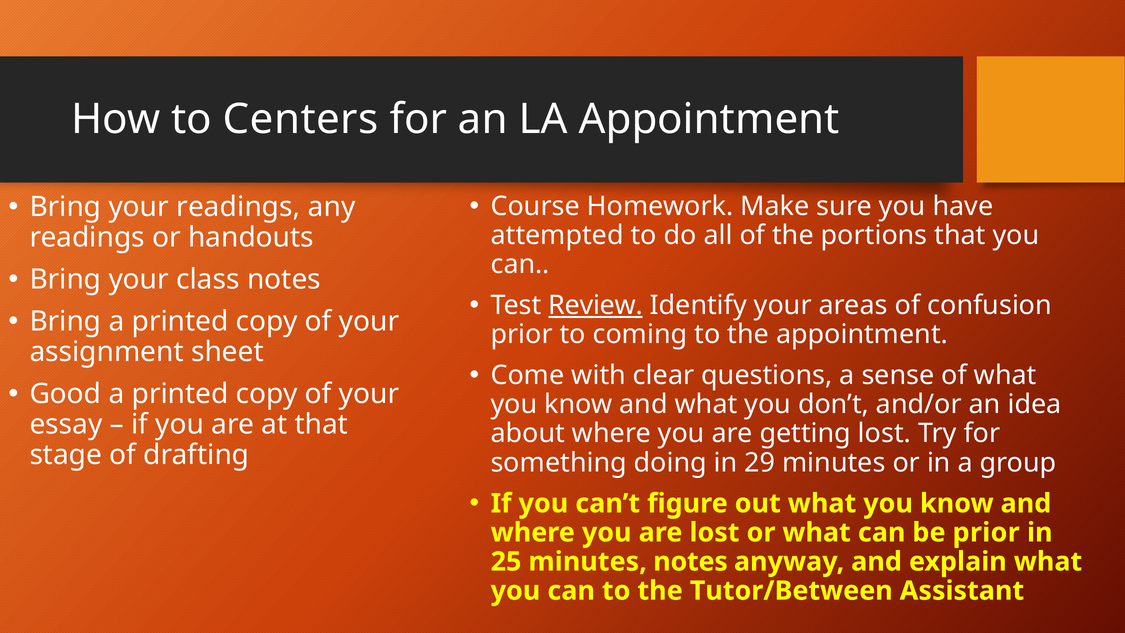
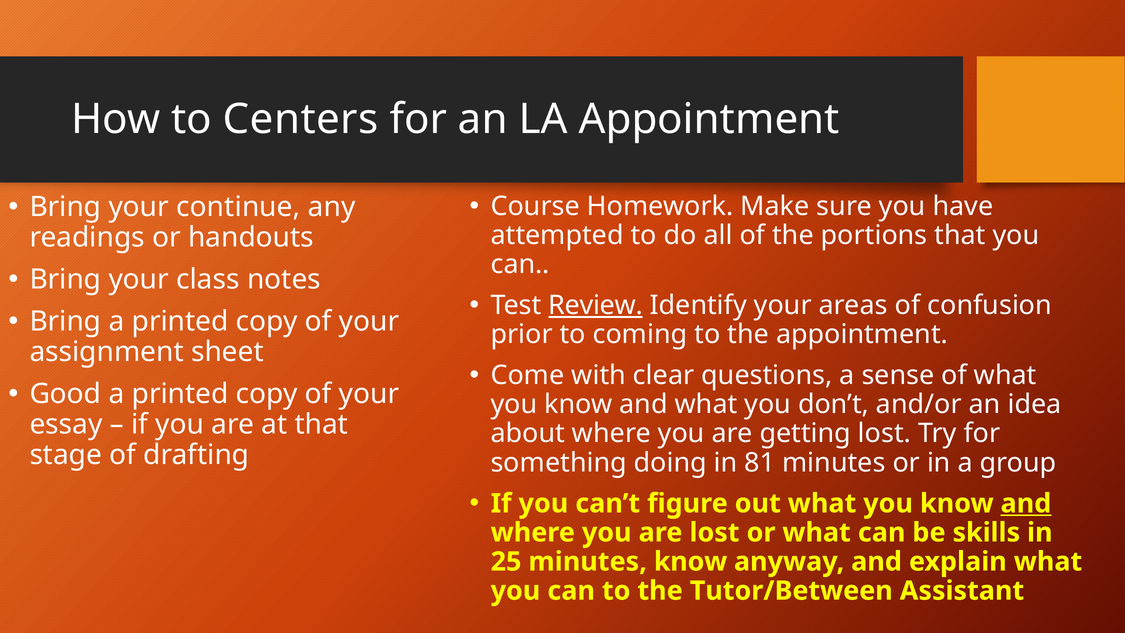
your readings: readings -> continue (238, 207)
29: 29 -> 81 (760, 463)
and underline: none -> present (1026, 503)
be prior: prior -> skills (986, 532)
minutes notes: notes -> know (691, 562)
